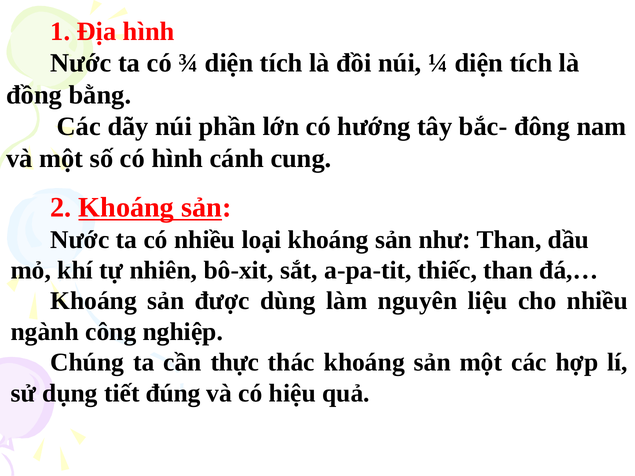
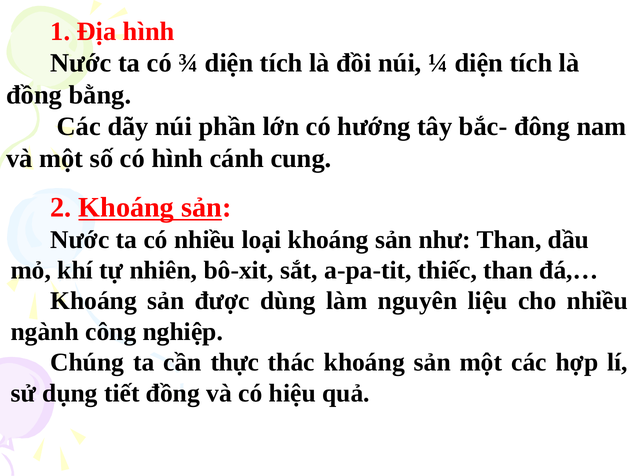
tiết đúng: đúng -> đồng (173, 393)
